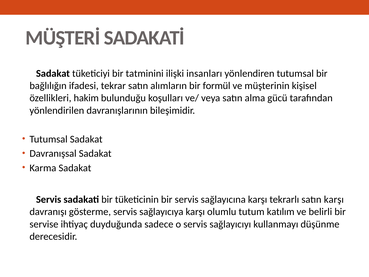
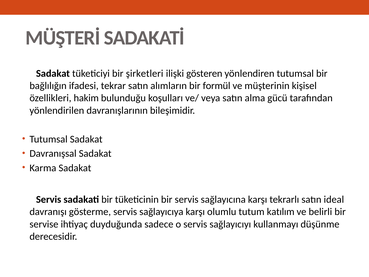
tatminini: tatminini -> şirketleri (145, 73)
insanları: insanları -> gösteren (204, 73)
satın karşı: karşı -> ideal (334, 199)
